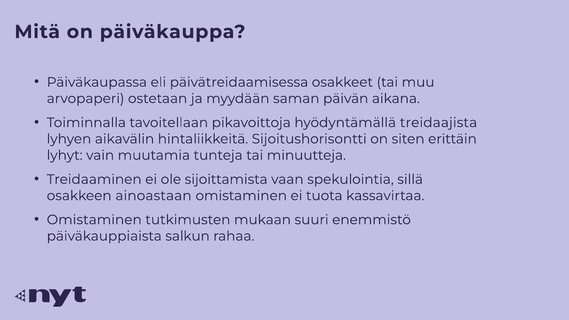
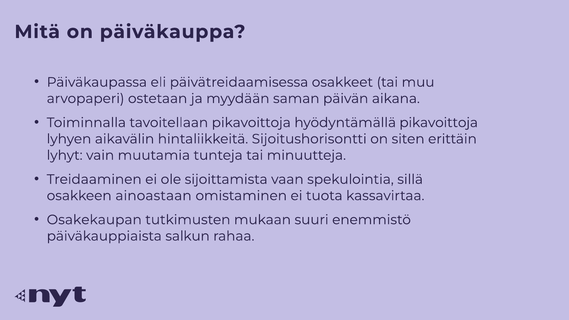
hyödyntämällä treidaajista: treidaajista -> pikavoittoja (439, 123)
Omistaminen: Omistaminen -> Osakekaupan (94, 220)
